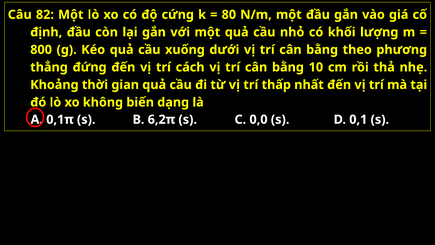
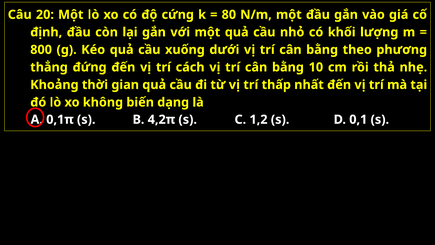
82: 82 -> 20 (45, 15)
6,2π: 6,2π -> 4,2π (161, 119)
0,0: 0,0 -> 1,2 (259, 119)
